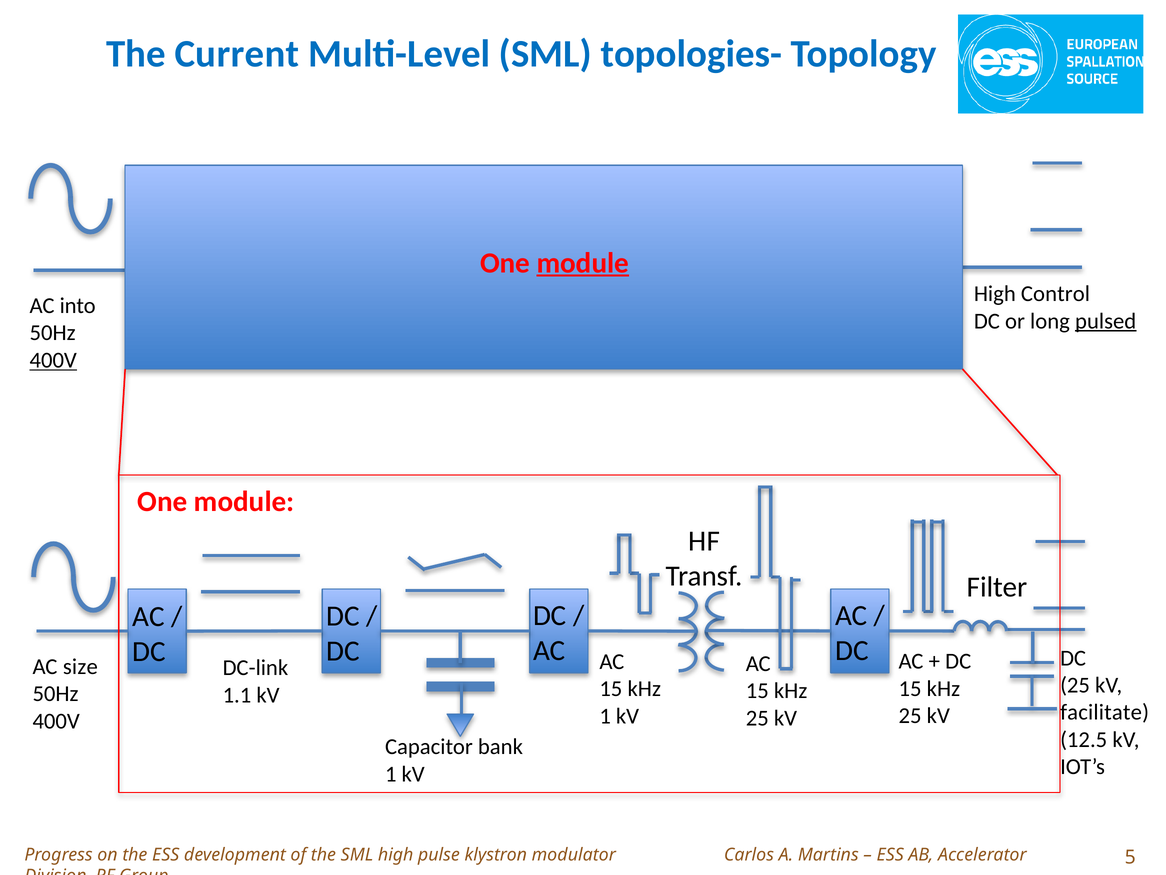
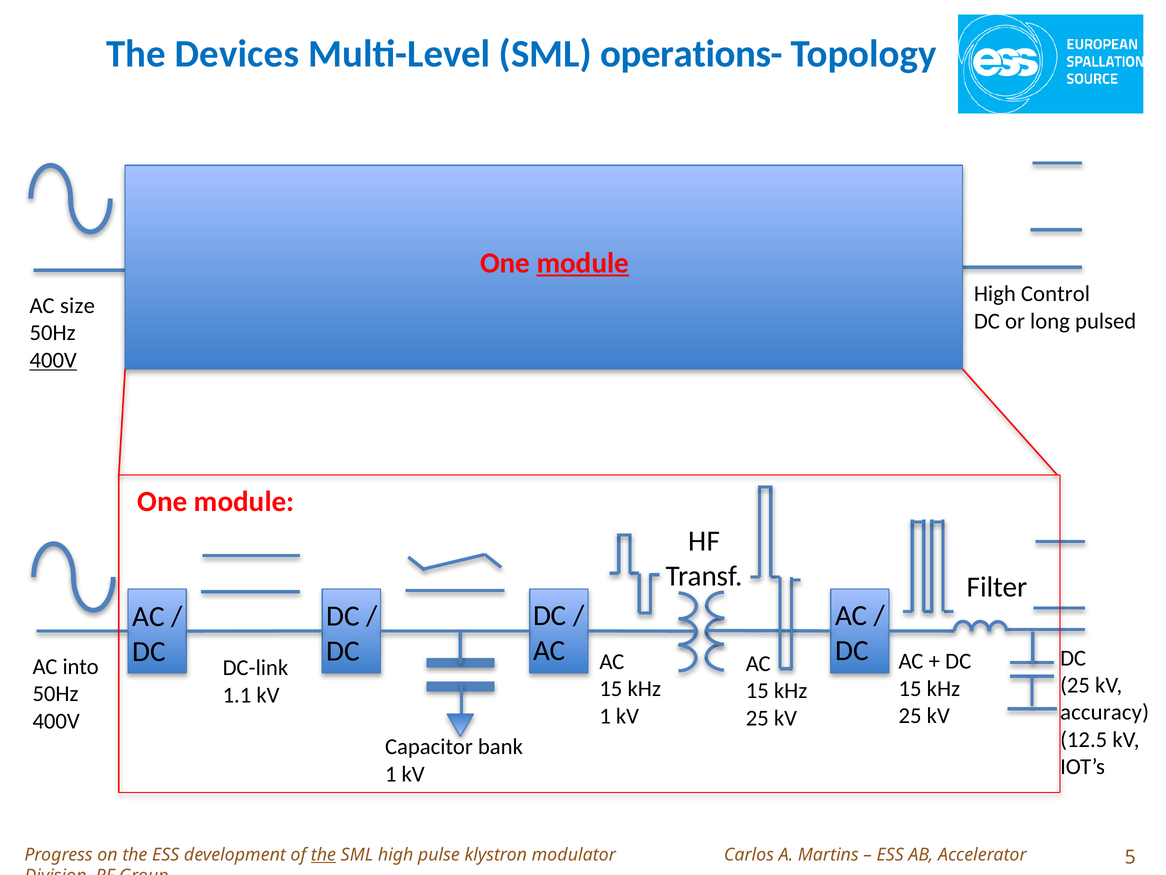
Current: Current -> Devices (237, 54)
topologies-: topologies- -> operations- (692, 54)
into: into -> size (77, 306)
pulsed underline: present -> none (1106, 321)
size: size -> into (81, 666)
facilitate: facilitate -> accuracy (1105, 712)
the underline: none -> present (323, 854)
